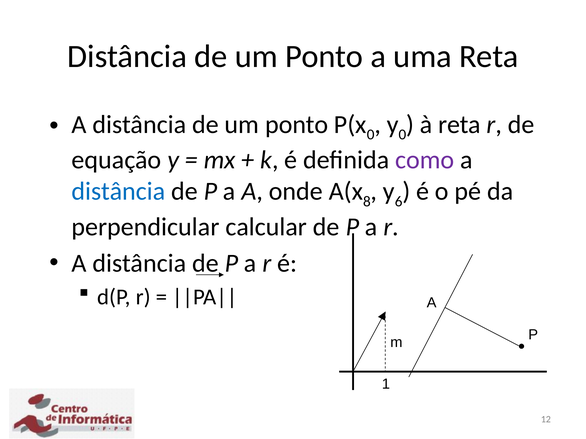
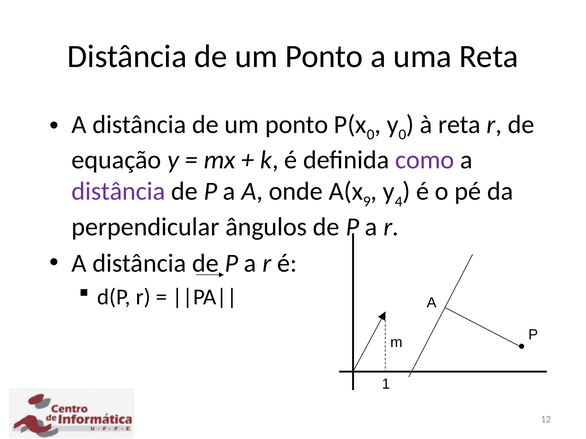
distância colour: blue -> purple (118, 192)
8: 8 -> 9 (367, 202)
6: 6 -> 4 (399, 202)
calcular: calcular -> ângulos (266, 227)
